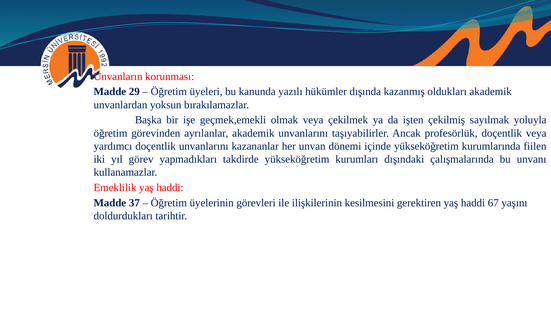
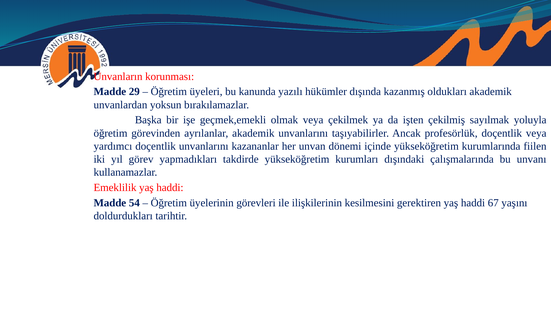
37: 37 -> 54 (134, 203)
